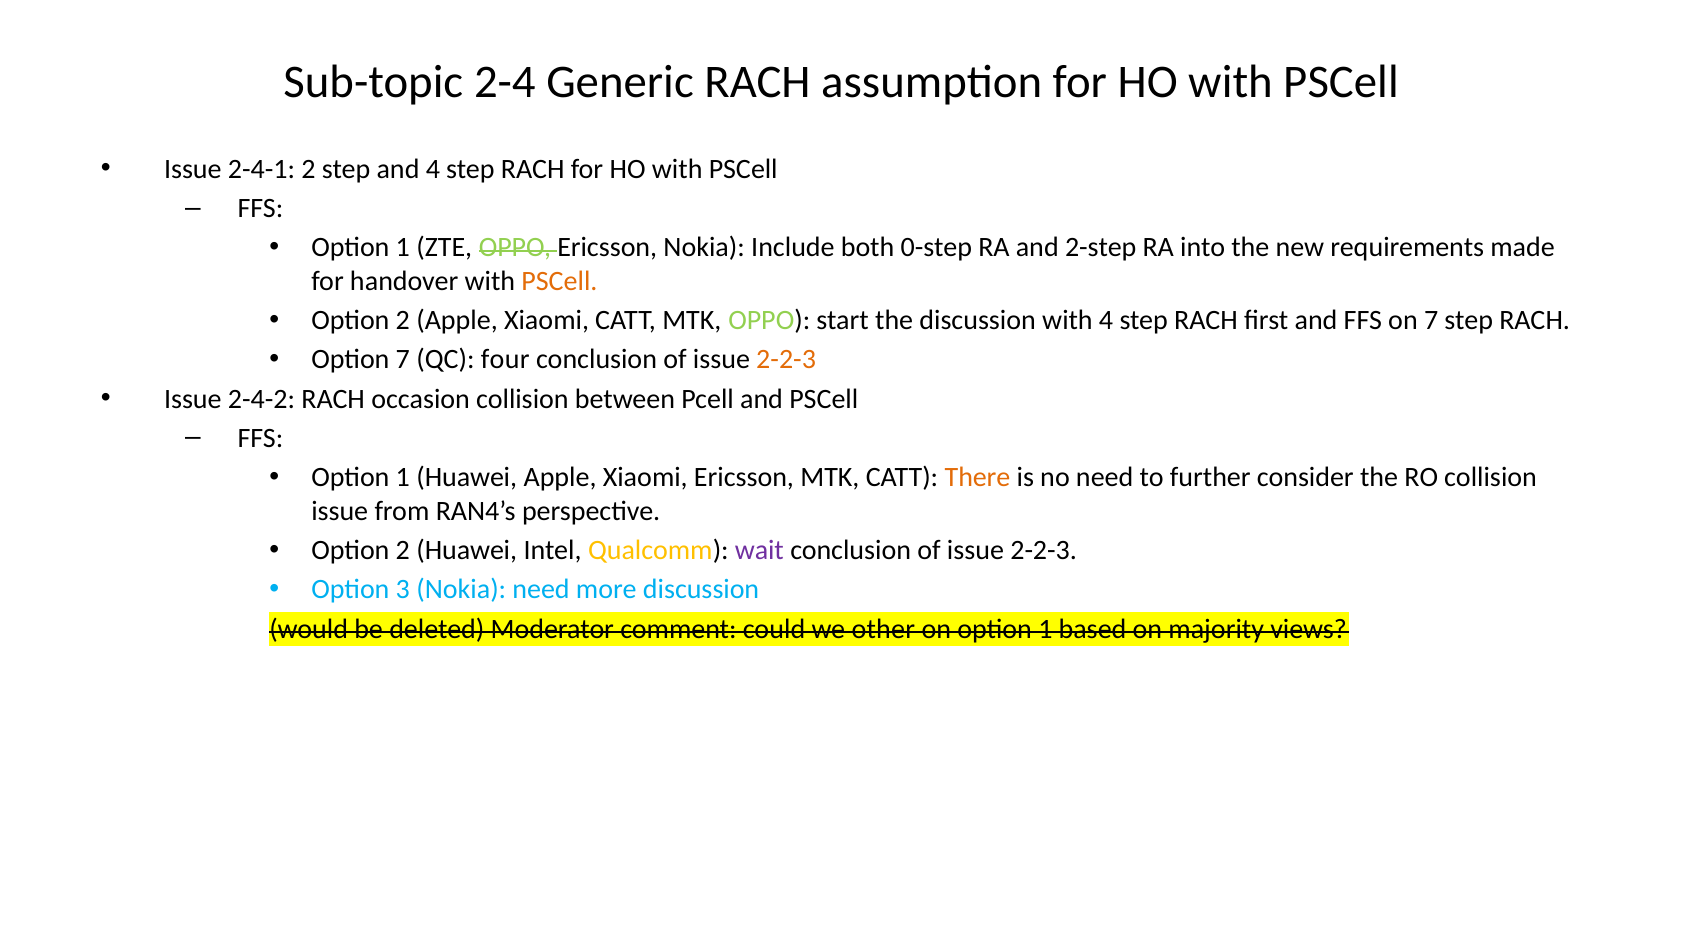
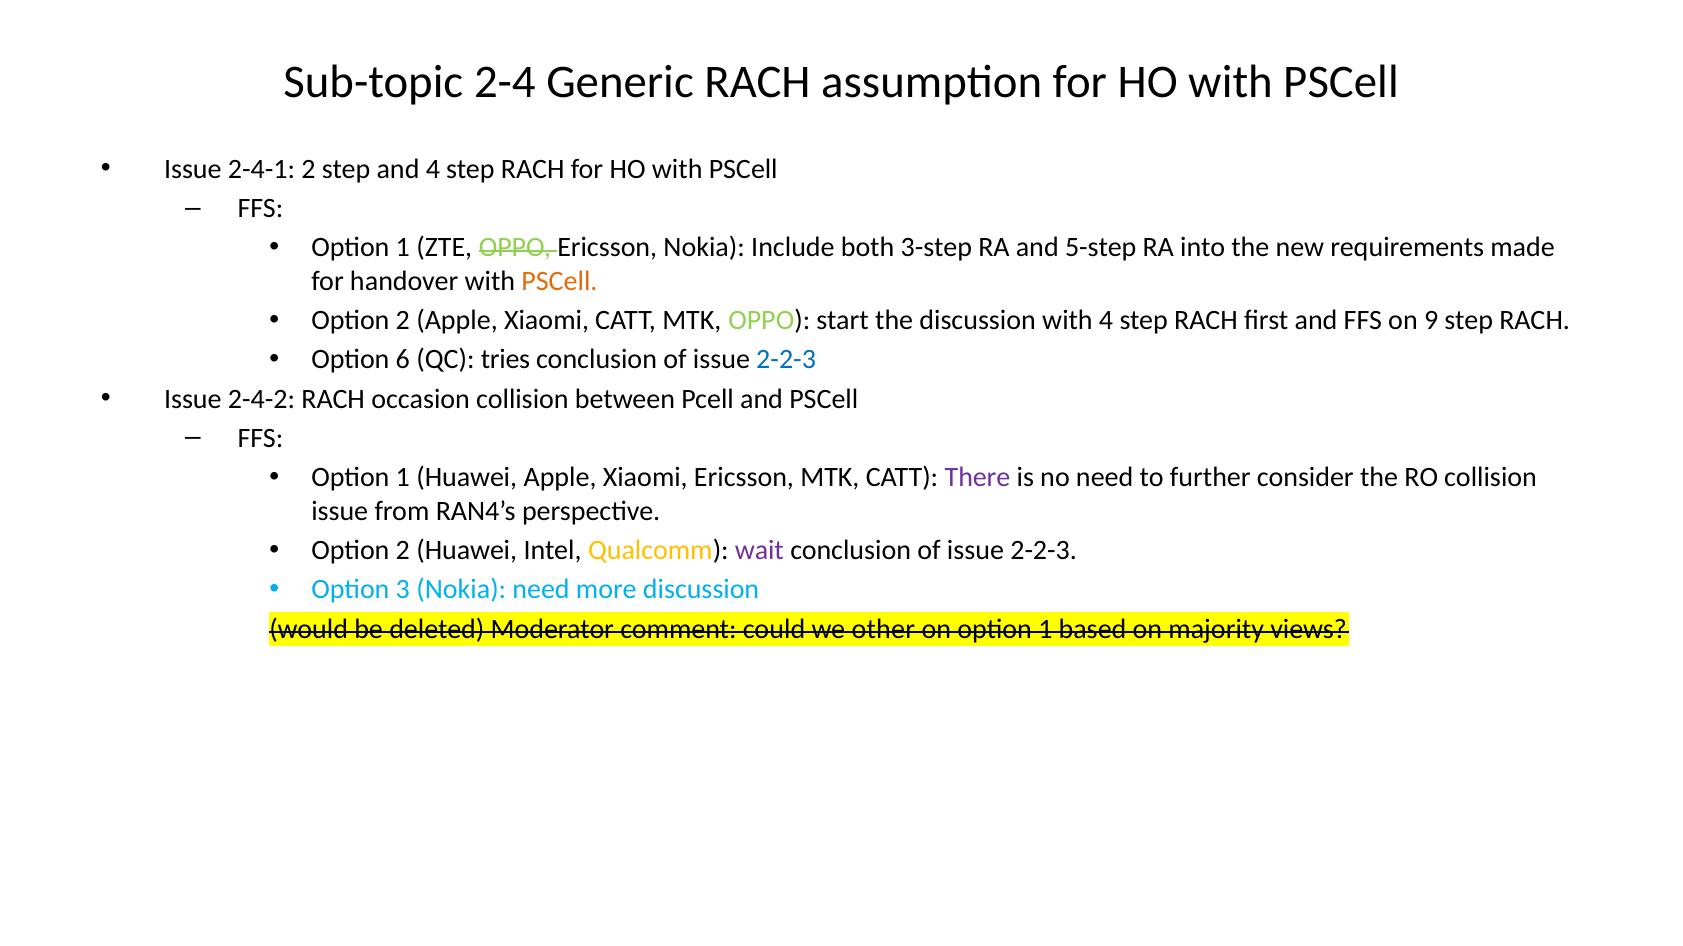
0-step: 0-step -> 3-step (936, 248)
2-step: 2-step -> 5-step (1101, 248)
on 7: 7 -> 9 (1431, 321)
Option 7: 7 -> 6 (403, 360)
four: four -> tries (505, 360)
2-2-3 colour: orange -> blue (786, 360)
There colour: orange -> purple (978, 478)
